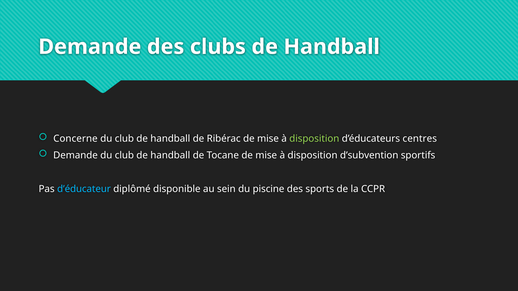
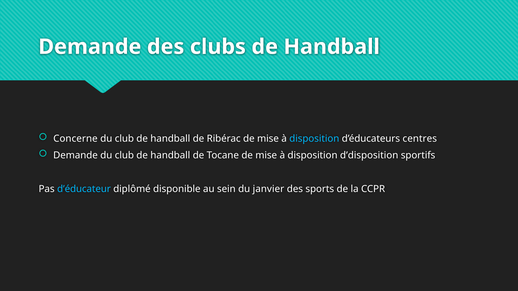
disposition colour: light green -> light blue (314, 139)
d’subvention: d’subvention -> d’disposition (369, 155)
piscine: piscine -> janvier (268, 189)
